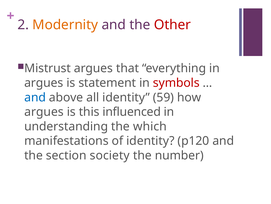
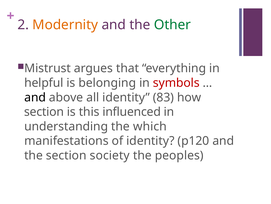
Other colour: red -> green (172, 25)
argues: argues -> helpful (44, 83)
statement: statement -> belonging (107, 83)
and colour: blue -> black (35, 97)
59: 59 -> 83 (163, 97)
argues: argues -> section (44, 112)
number: number -> peoples (179, 155)
